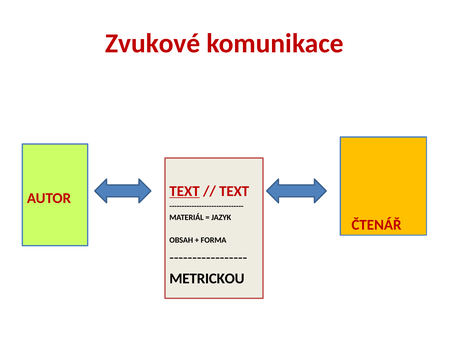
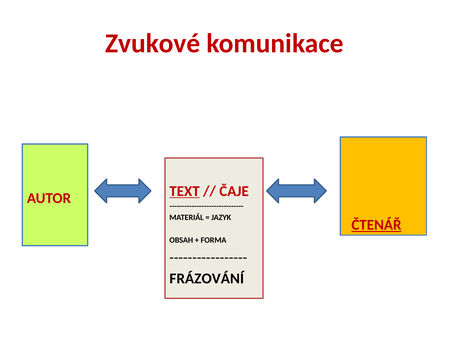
TEXT: TEXT -> ČAJE (234, 191)
ČTENÁŘ underline: none -> present (376, 225)
METRICKOU: METRICKOU -> FRÁZOVÁNÍ (207, 278)
